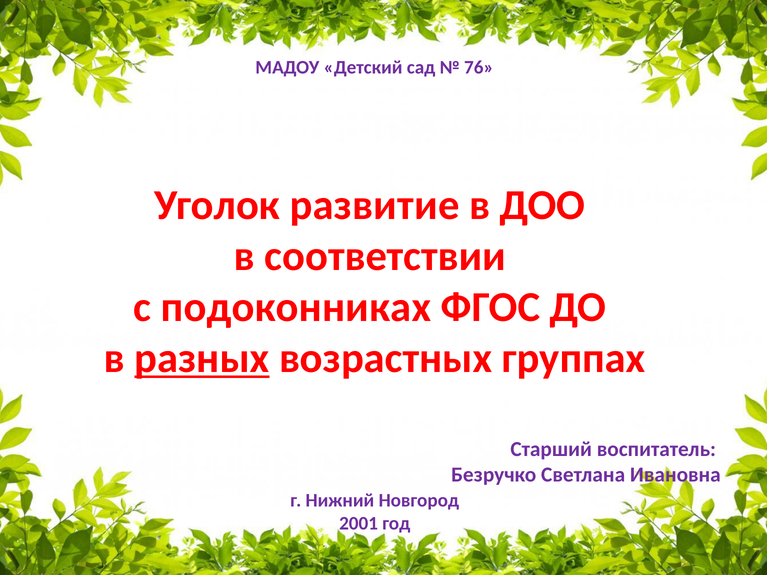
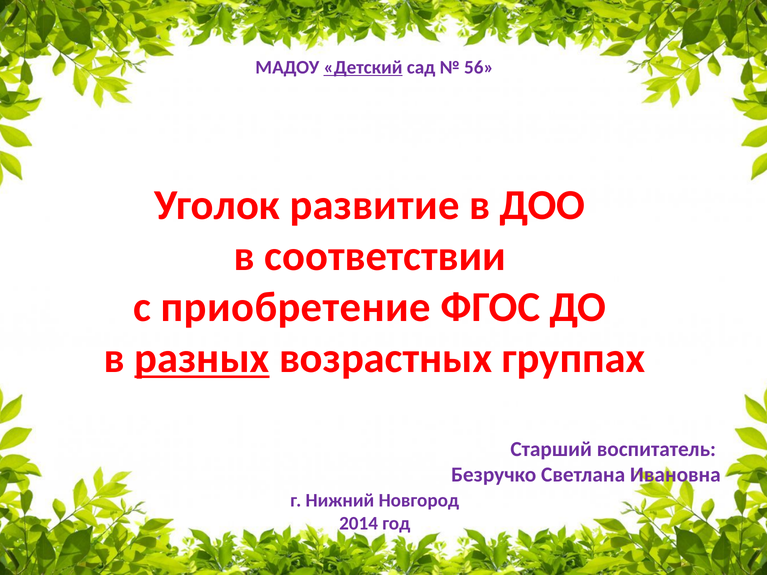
Детский underline: none -> present (363, 67)
76: 76 -> 56 (479, 67)
подоконниках: подоконниках -> приобретение (296, 307)
2001: 2001 -> 2014 (359, 523)
